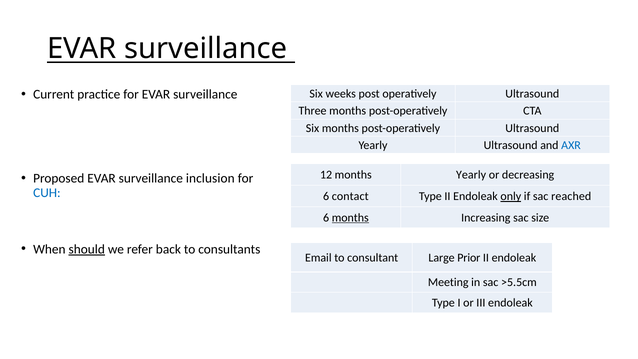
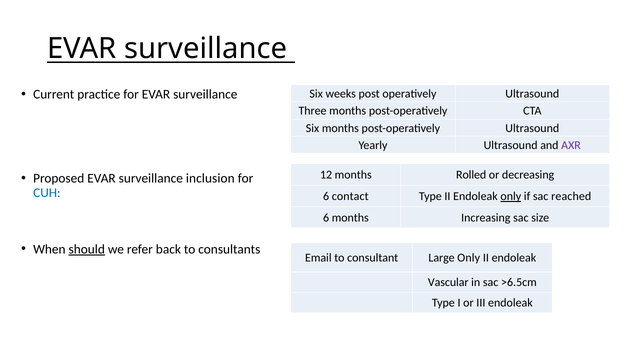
AXR colour: blue -> purple (571, 145)
months Yearly: Yearly -> Rolled (471, 175)
months underline: present -> none (350, 218)
Large Prior: Prior -> Only (469, 258)
Meeting: Meeting -> Vascular (448, 282)
>5.5cm: >5.5cm -> >6.5cm (519, 282)
